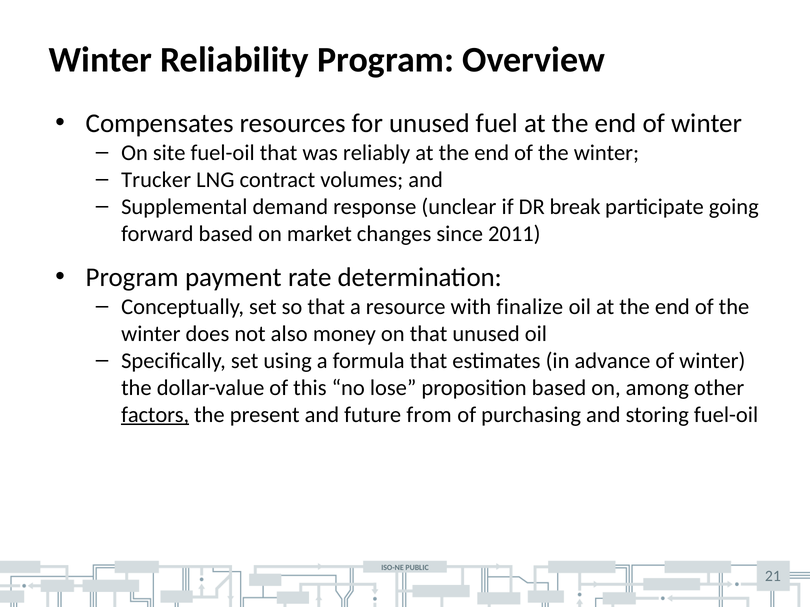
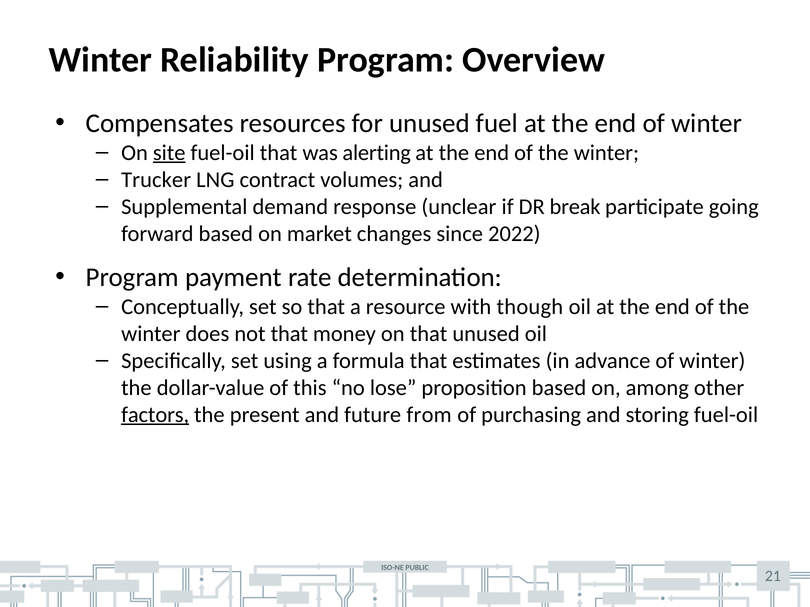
site underline: none -> present (169, 153)
reliably: reliably -> alerting (377, 153)
2011: 2011 -> 2022 (514, 234)
finalize: finalize -> though (530, 307)
not also: also -> that (289, 334)
